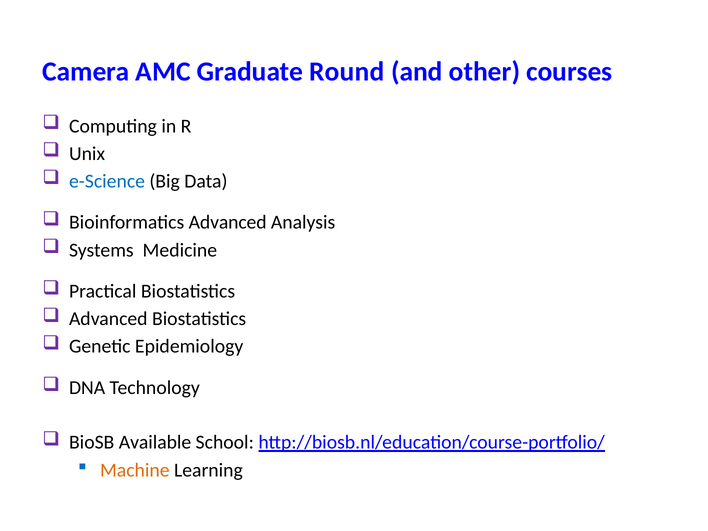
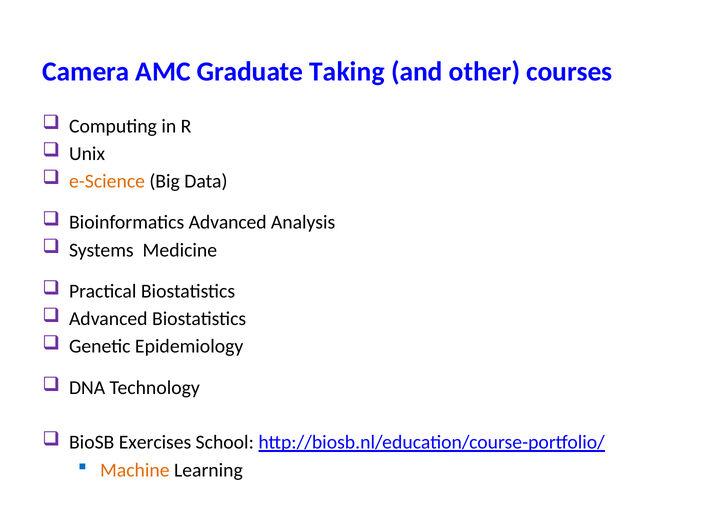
Round: Round -> Taking (347, 72)
e-Science colour: blue -> orange (107, 181)
Available: Available -> Exercises (155, 442)
